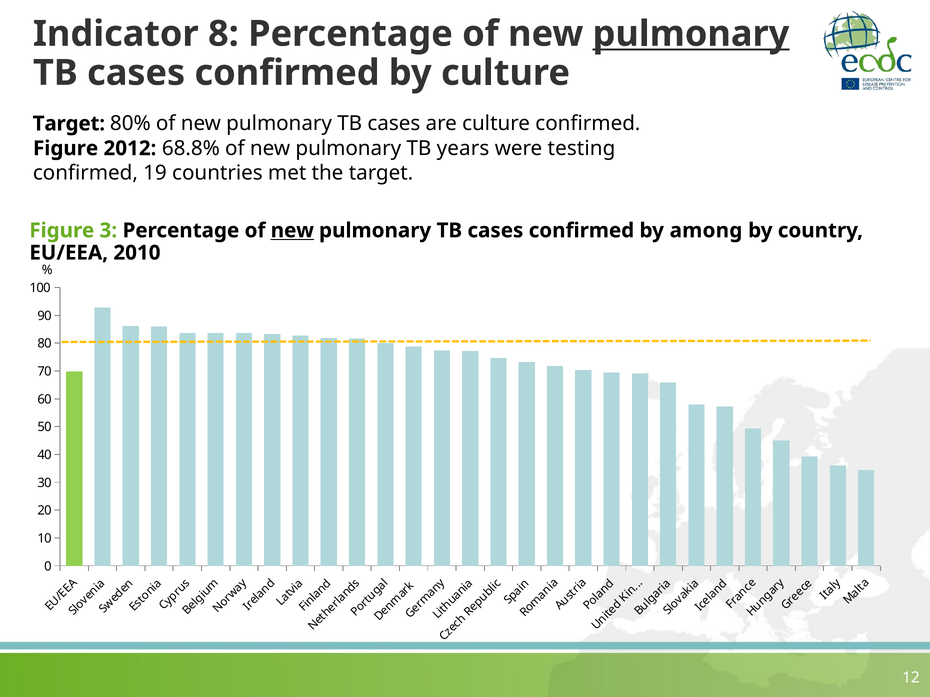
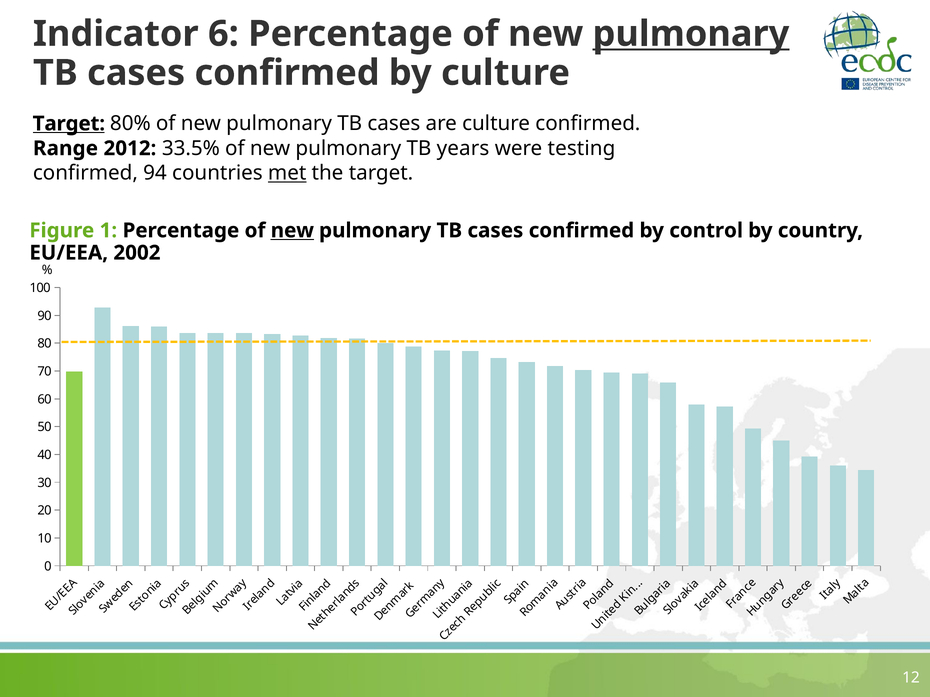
8: 8 -> 6 (223, 34)
Target underline: none -> present (69, 124)
Figure: Figure -> Range (65, 148)
68.8%: 68.8% -> 33.5% (191, 148)
19: 19 -> 94 (155, 173)
met underline: none -> present (287, 173)
3: 3 -> 1 (108, 231)
among: among -> control (706, 231)
2010: 2010 -> 2002 (137, 253)
